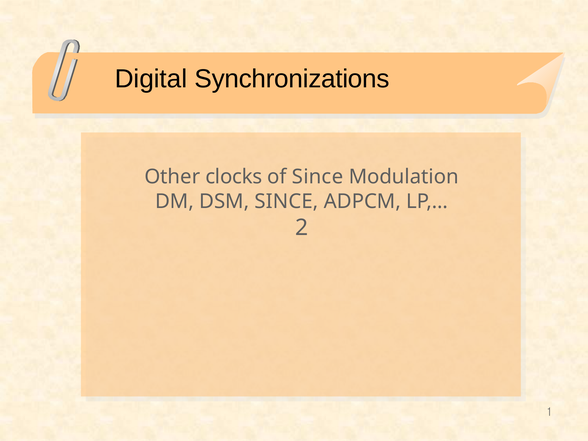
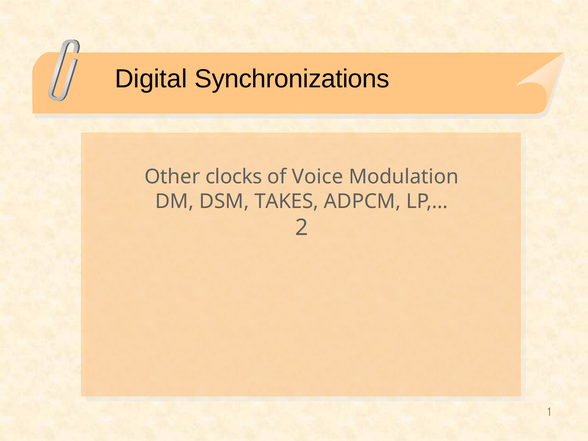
of Since: Since -> Voice (318, 177)
DSM SINCE: SINCE -> TAKES (287, 201)
